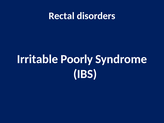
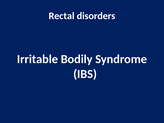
Poorly: Poorly -> Bodily (77, 59)
